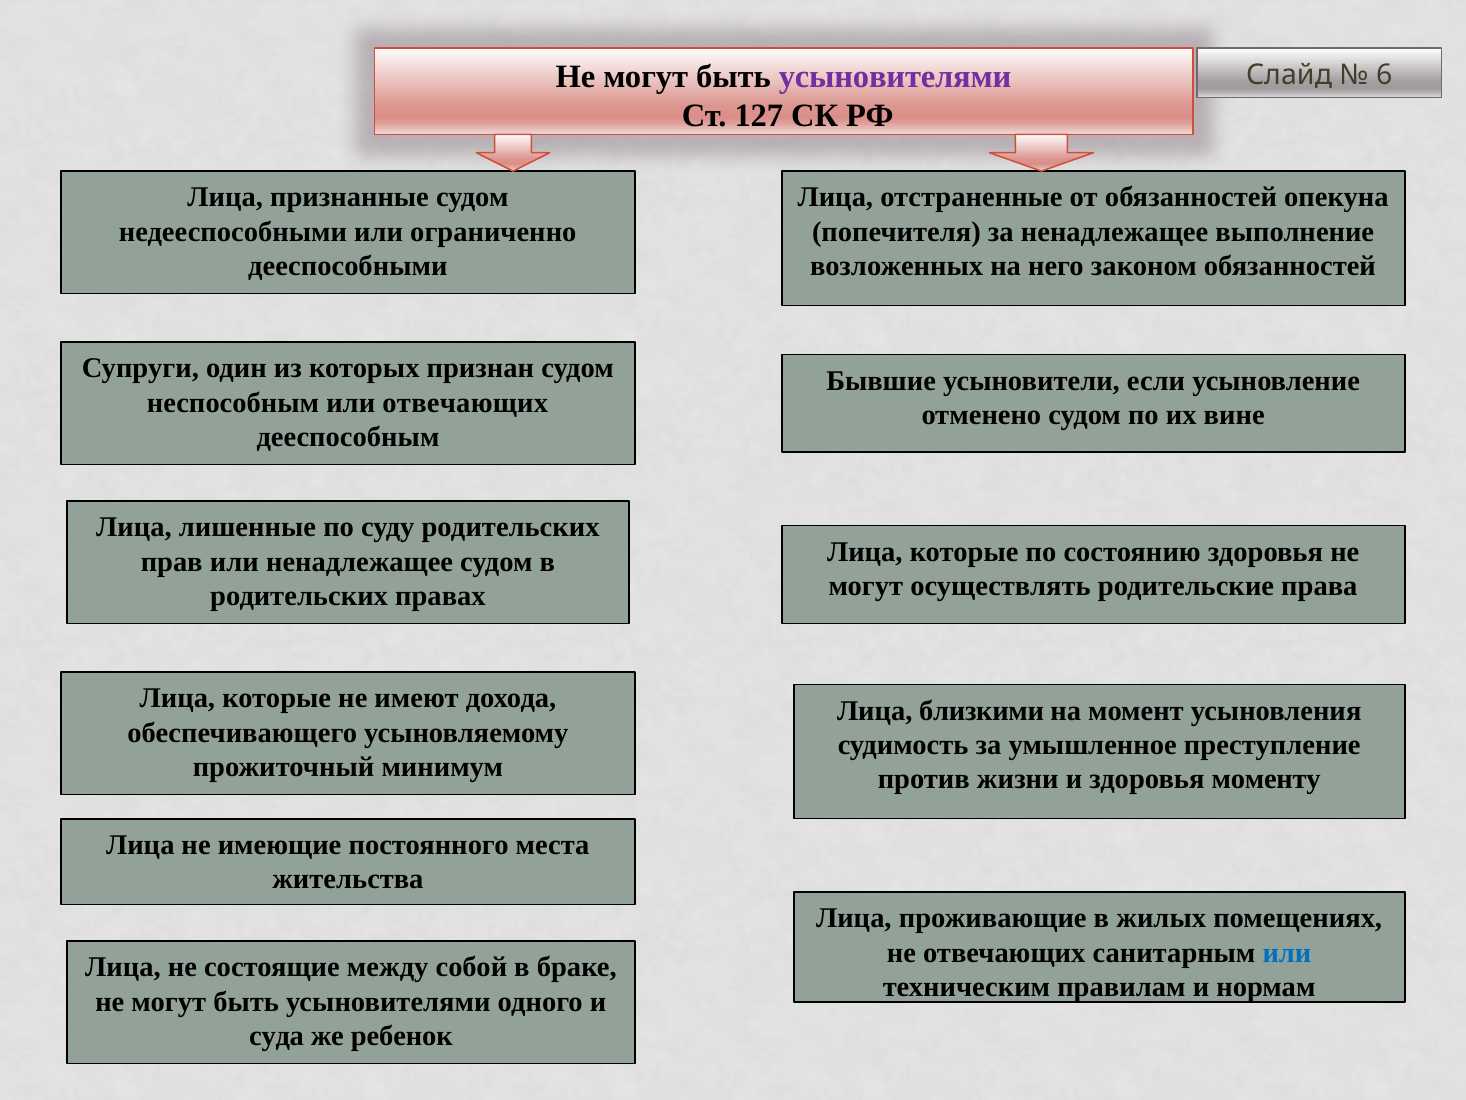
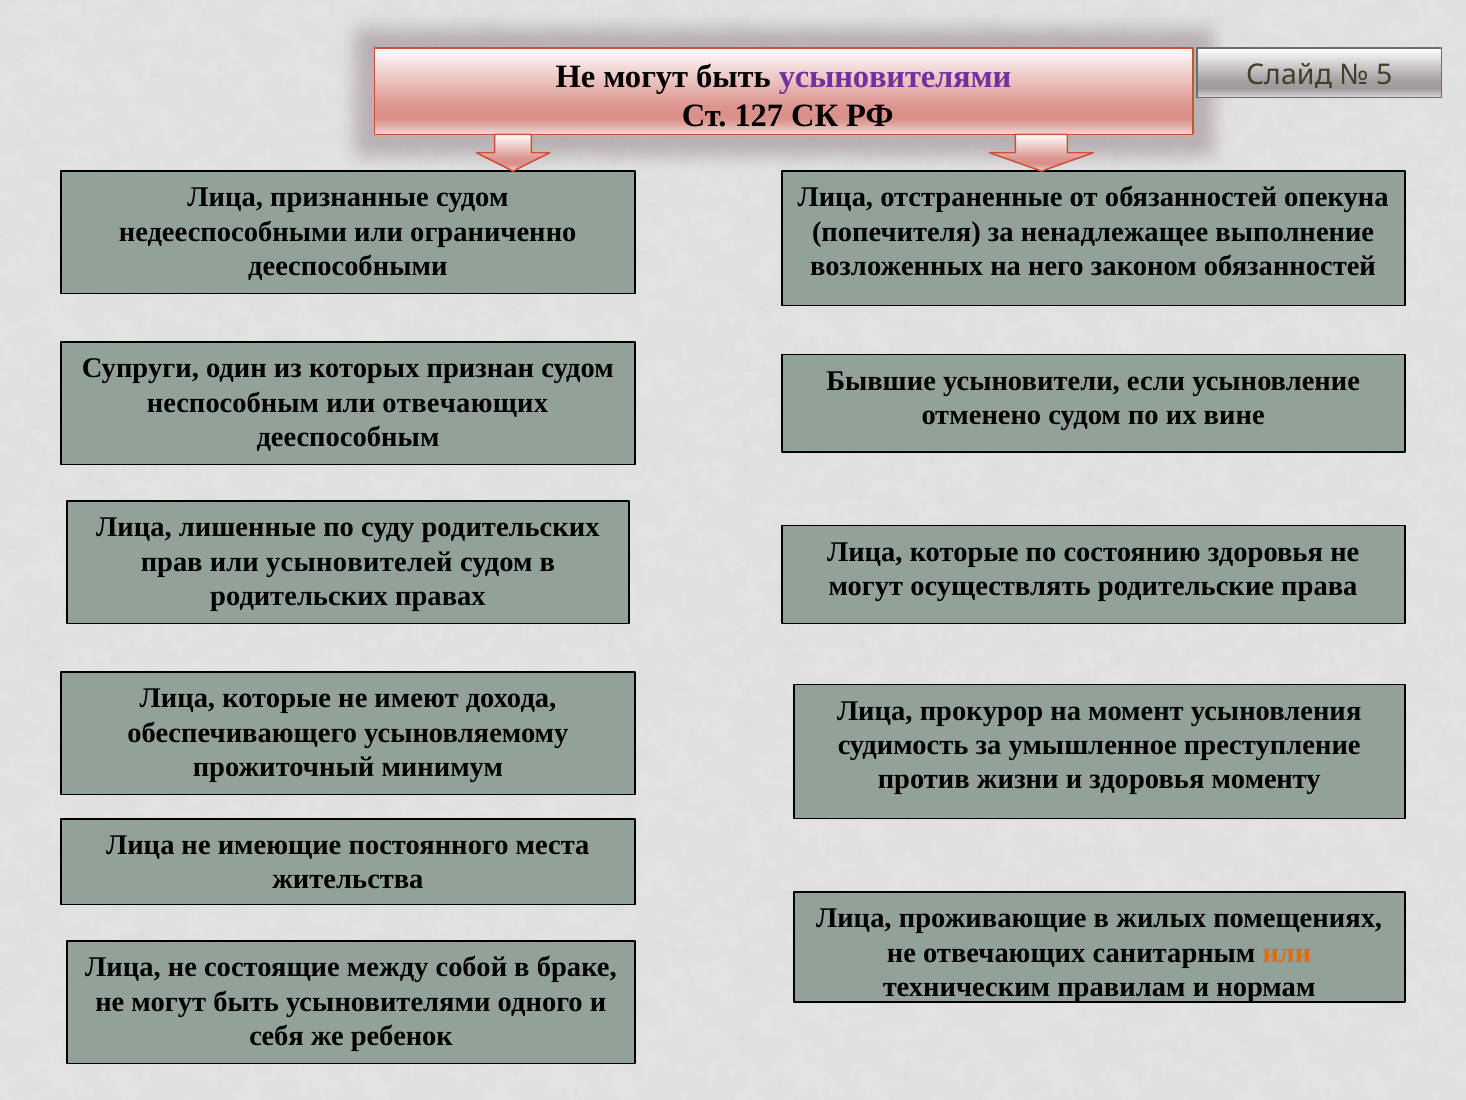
6: 6 -> 5 (1384, 75)
или ненадлежащее: ненадлежащее -> усыновителей (359, 561)
близкими: близкими -> прокурор (981, 710)
или colour: blue -> orange (1287, 952)
суда: суда -> себя (277, 1035)
